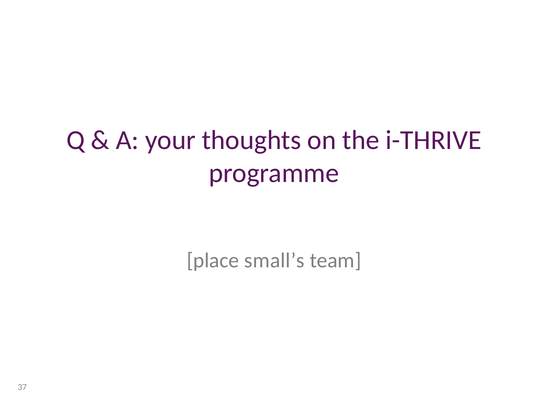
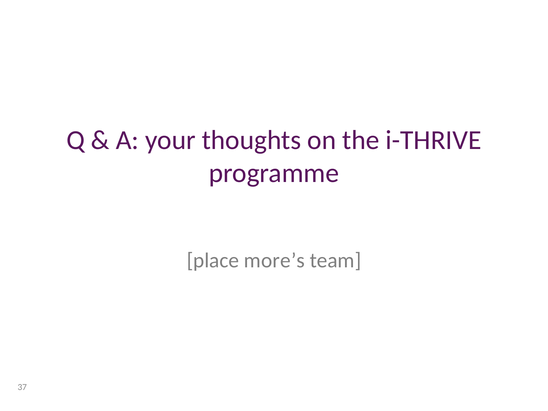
small’s: small’s -> more’s (274, 260)
